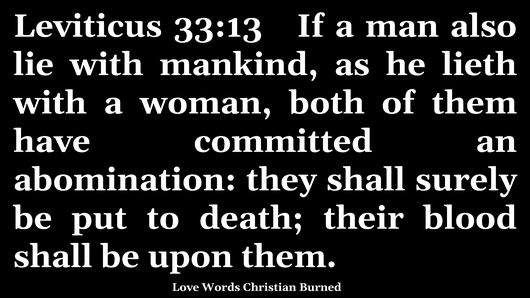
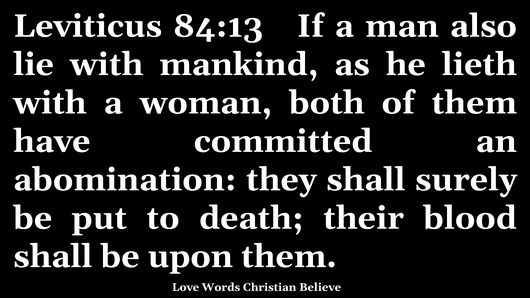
33:13: 33:13 -> 84:13 (218, 26)
Burned: Burned -> Believe (320, 287)
